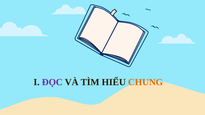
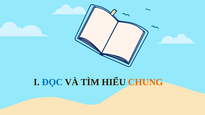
ĐỌC colour: purple -> blue (52, 82)
